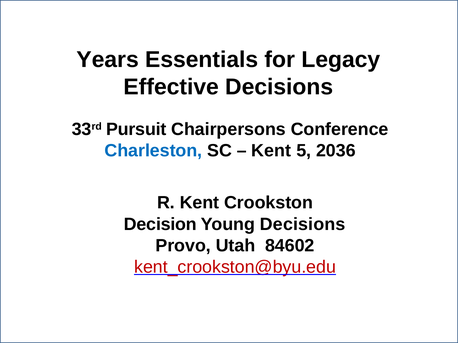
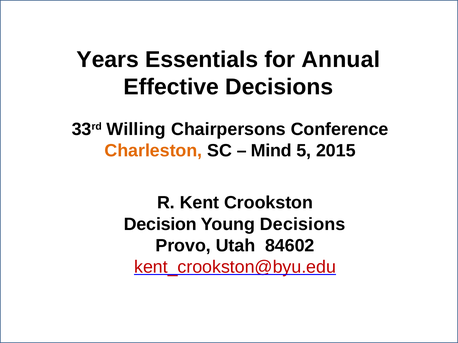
Legacy: Legacy -> Annual (341, 60)
Pursuit: Pursuit -> Willing (136, 130)
Charleston colour: blue -> orange (153, 151)
Kent: Kent -> Mind (271, 151)
2036: 2036 -> 2015 (336, 151)
